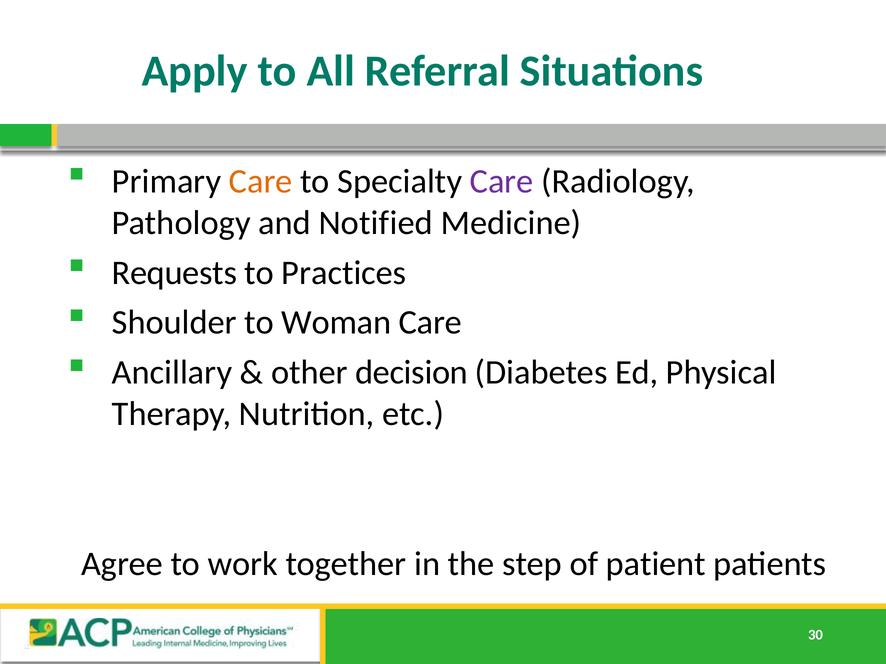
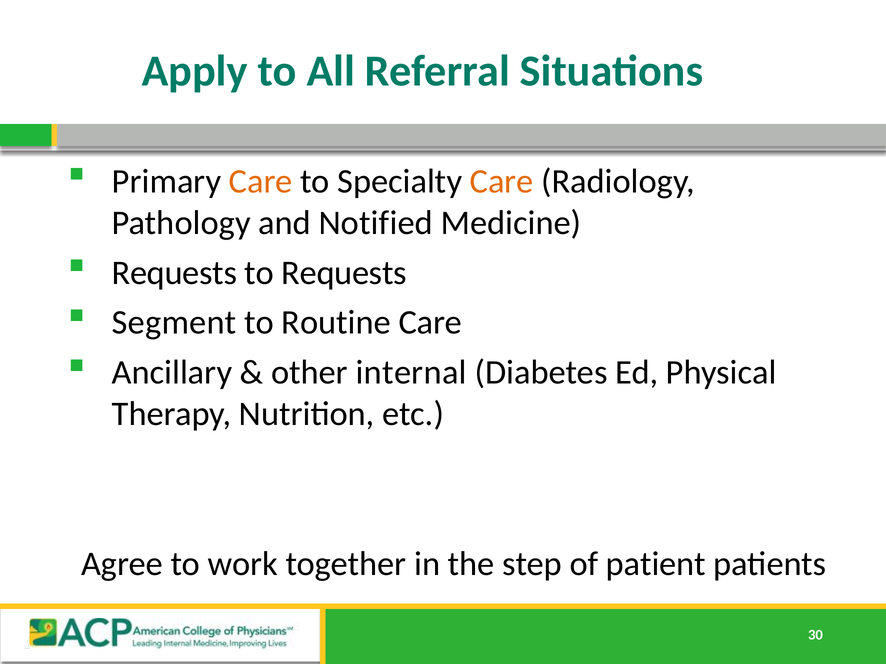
Care colour: purple -> orange (502, 182)
to Practices: Practices -> Requests (344, 273)
Shoulder: Shoulder -> Segment (174, 323)
Woman: Woman -> Routine (336, 323)
decision: decision -> internal (411, 373)
